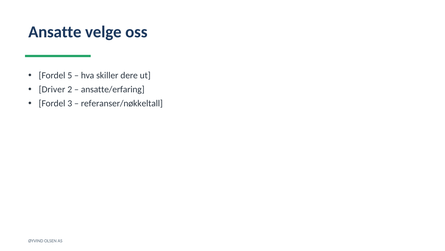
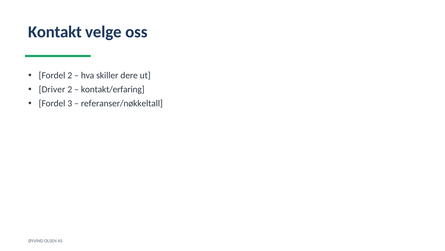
Ansatte: Ansatte -> Kontakt (55, 32)
Fordel 5: 5 -> 2 (70, 75)
ansatte/erfaring: ansatte/erfaring -> kontakt/erfaring (113, 89)
